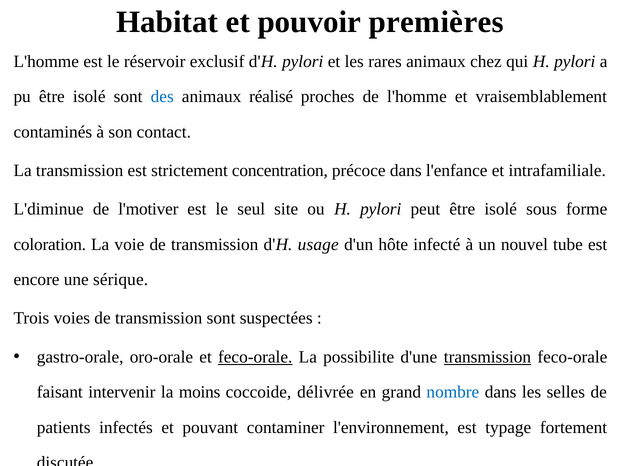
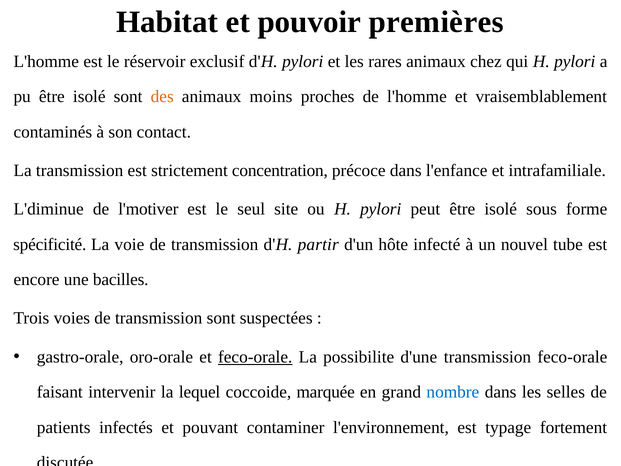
des colour: blue -> orange (162, 97)
réalisé: réalisé -> moins (271, 97)
coloration: coloration -> spécificité (50, 244)
usage: usage -> partir (318, 244)
sérique: sérique -> bacilles (121, 279)
transmission underline: present -> none (487, 357)
moins: moins -> lequel (200, 392)
délivrée: délivrée -> marquée (326, 392)
